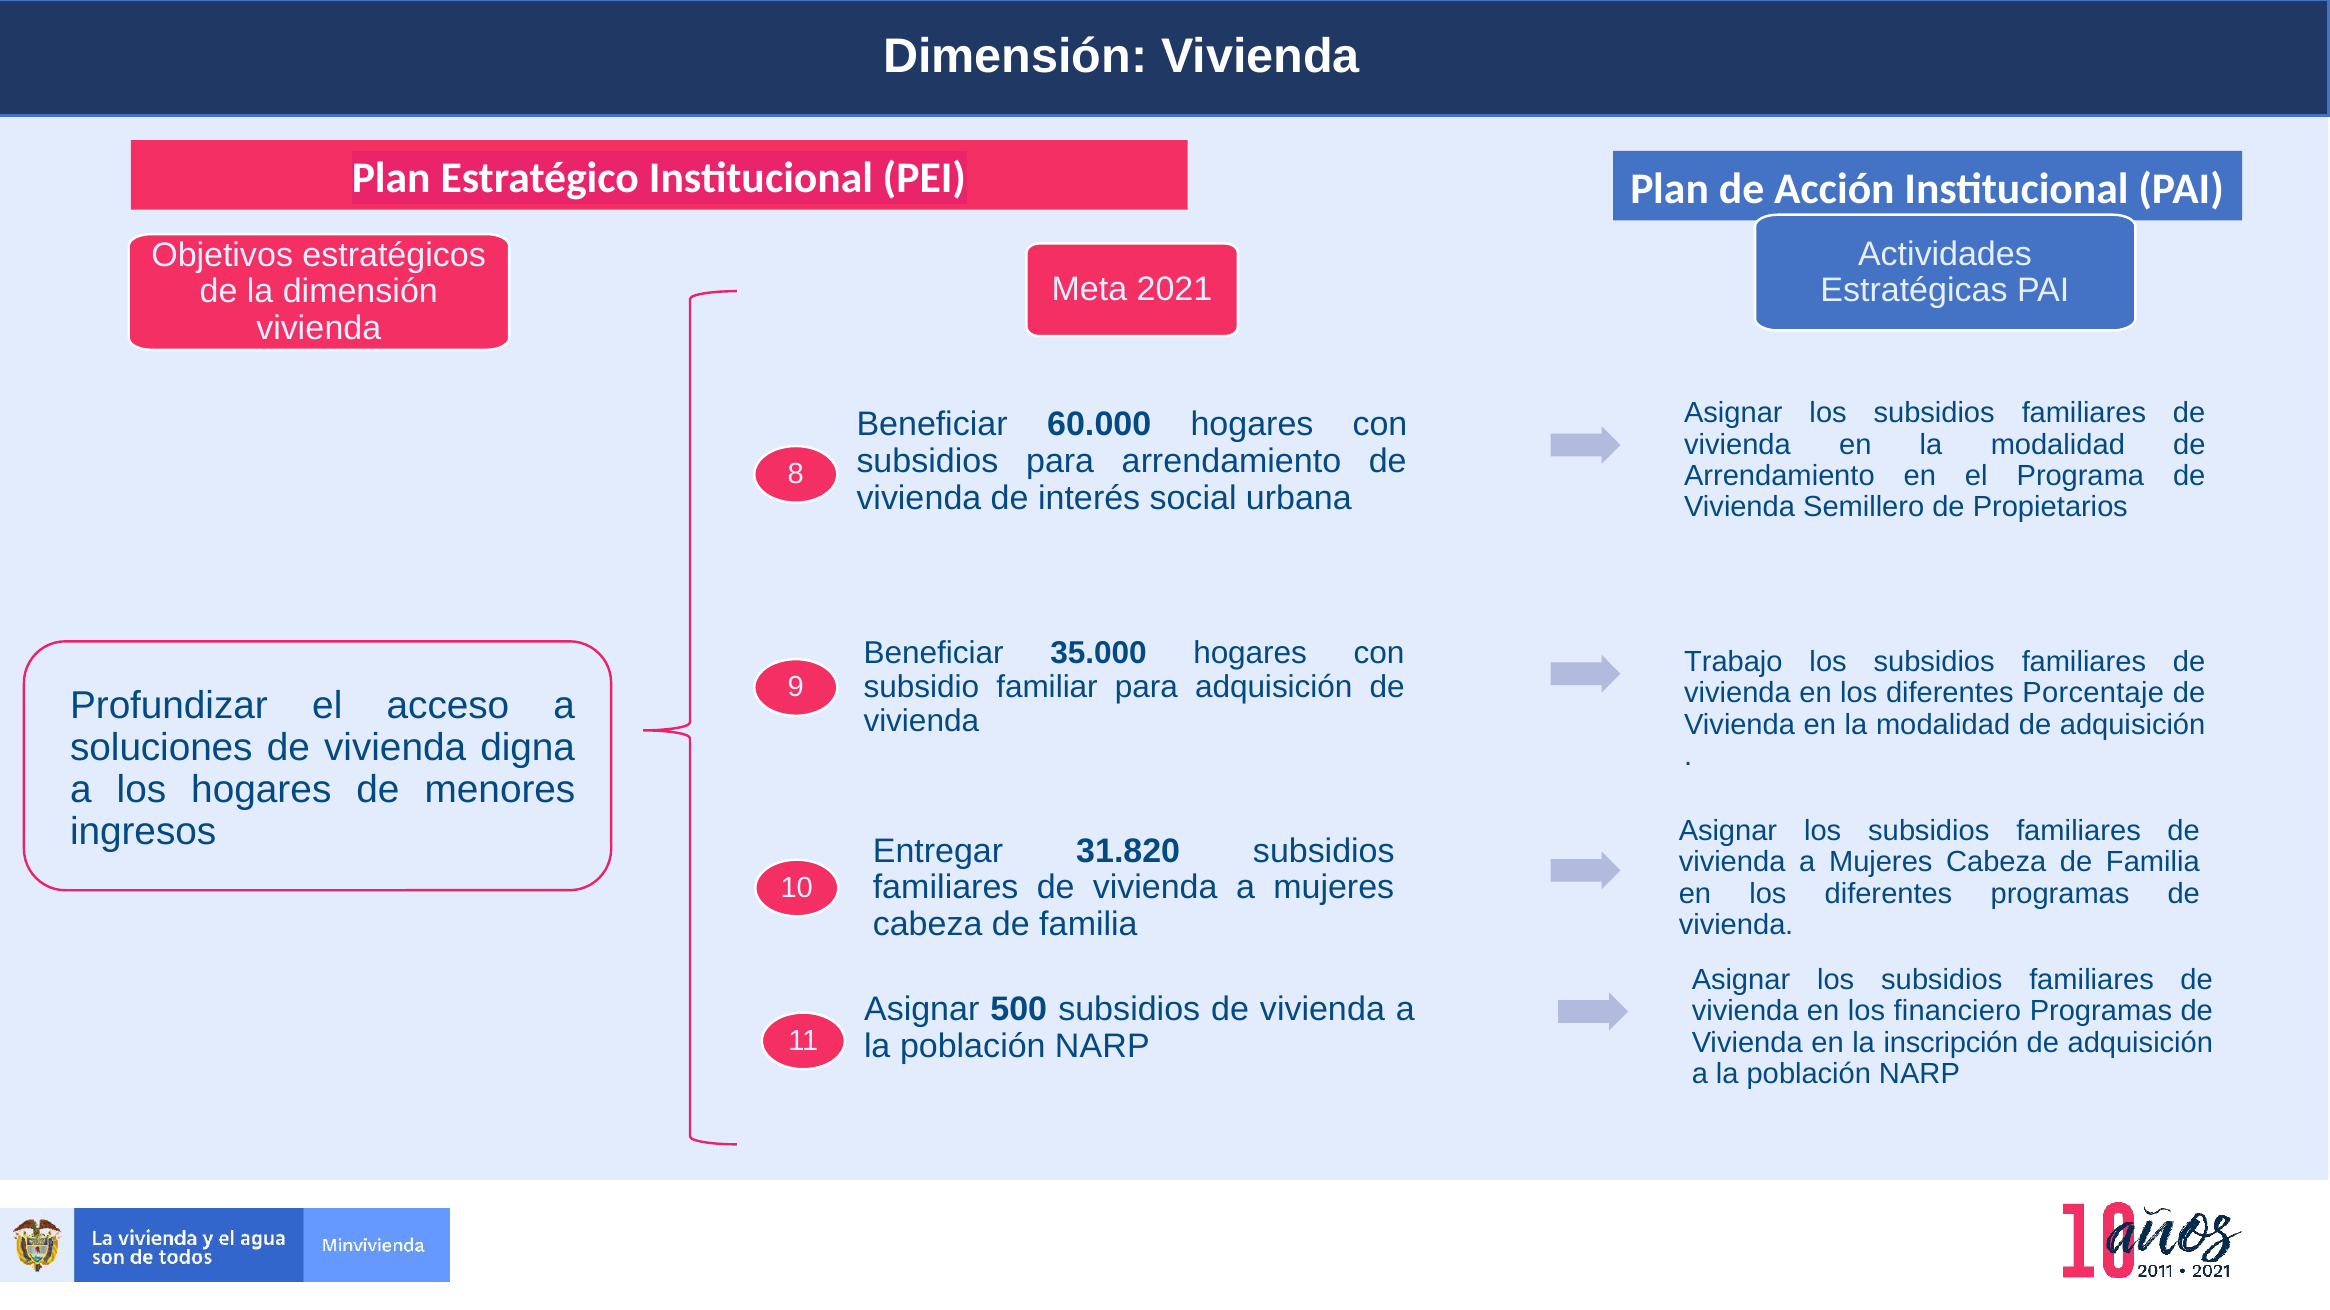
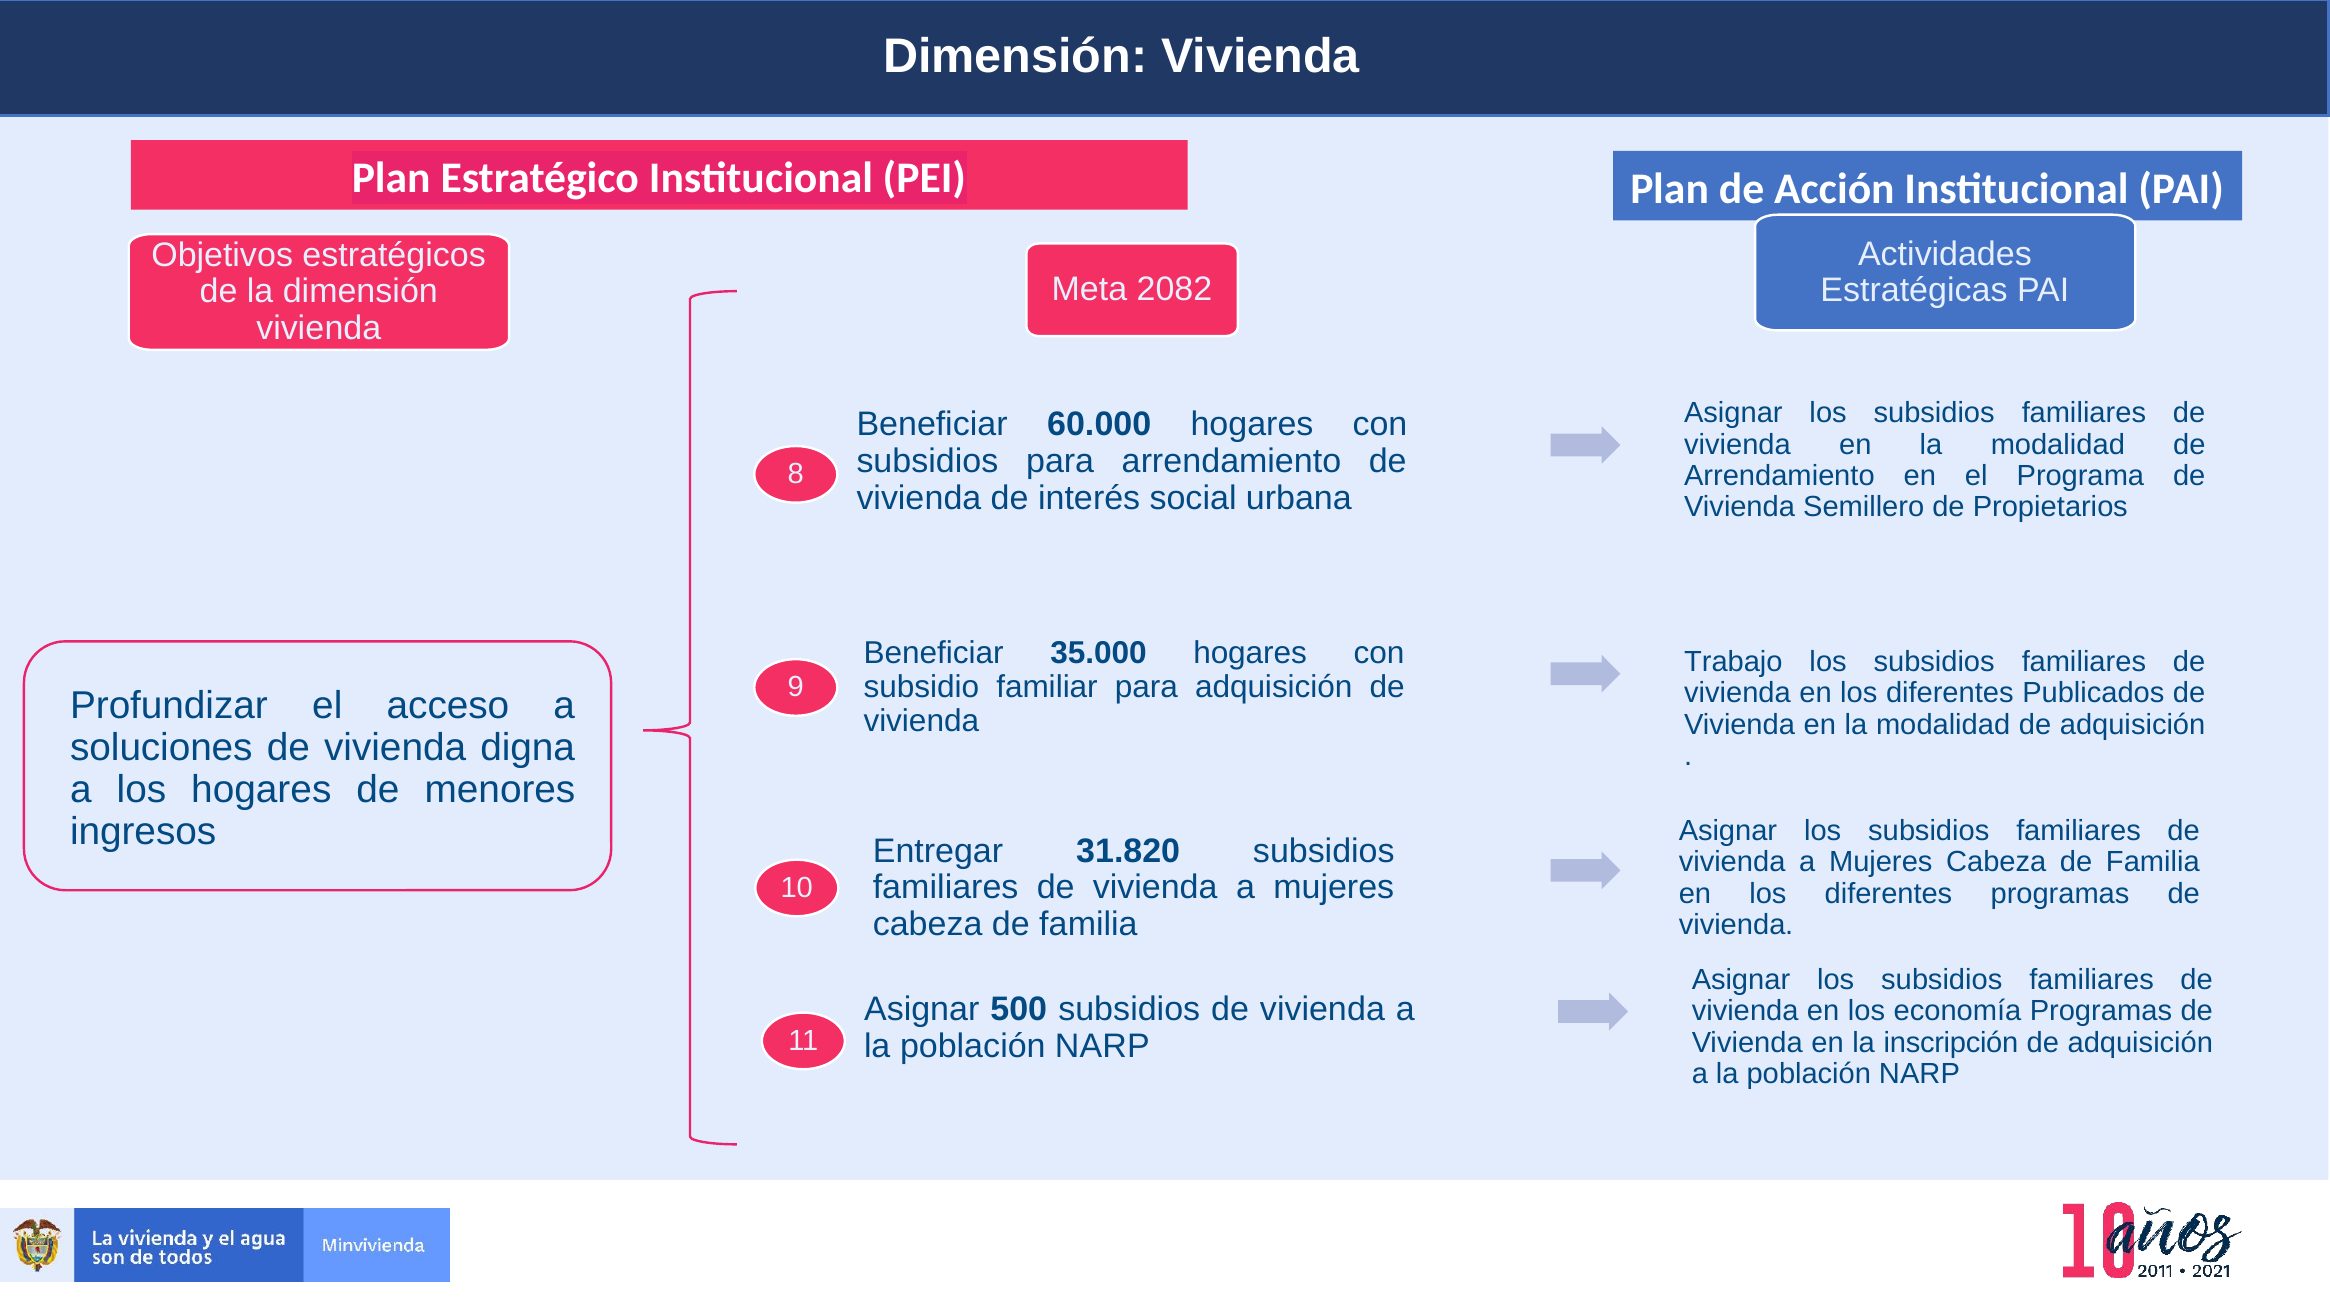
2021: 2021 -> 2082 (1174, 290)
Porcentaje: Porcentaje -> Publicados (2093, 693)
financiero: financiero -> economía (1958, 1012)
